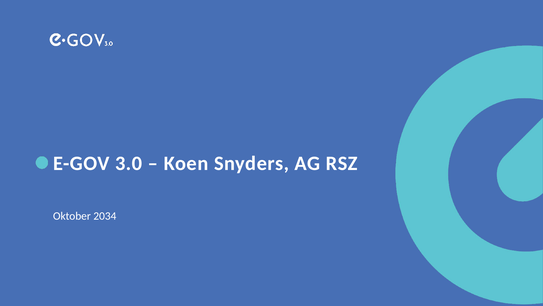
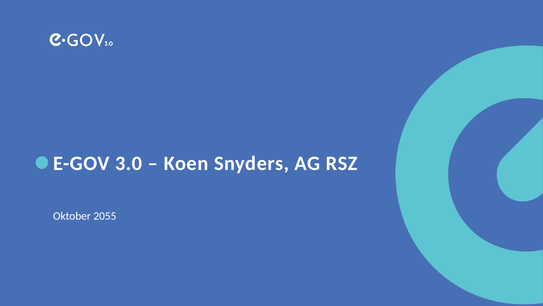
2034: 2034 -> 2055 (105, 216)
